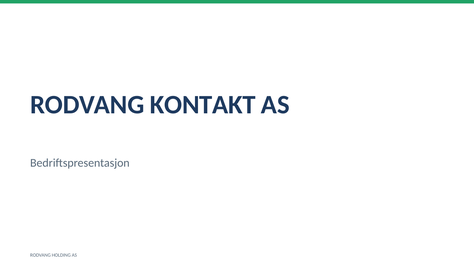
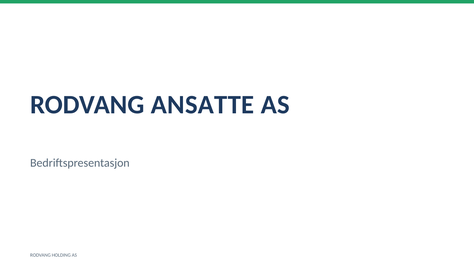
KONTAKT: KONTAKT -> ANSATTE (202, 105)
